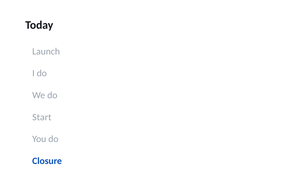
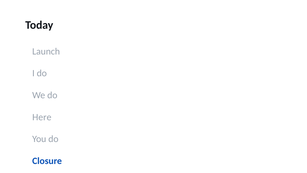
Start: Start -> Here (42, 117)
